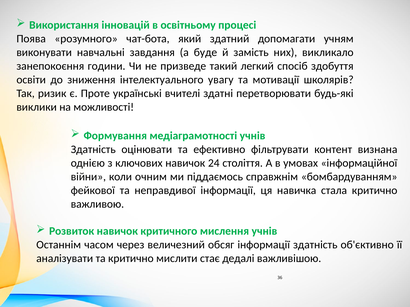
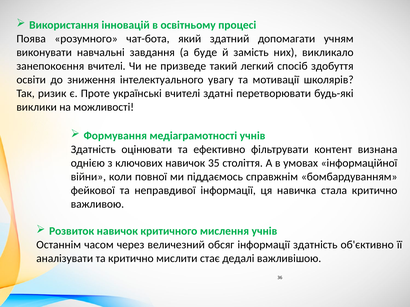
занепокоєння години: години -> вчителі (107, 66)
24: 24 -> 35 (214, 163)
очним: очним -> повної (151, 177)
